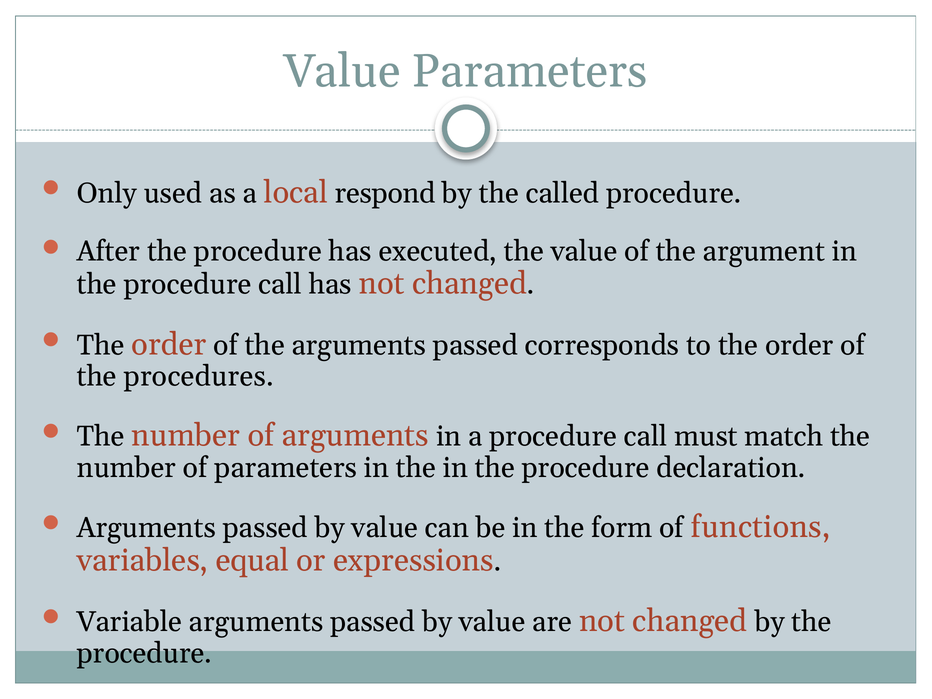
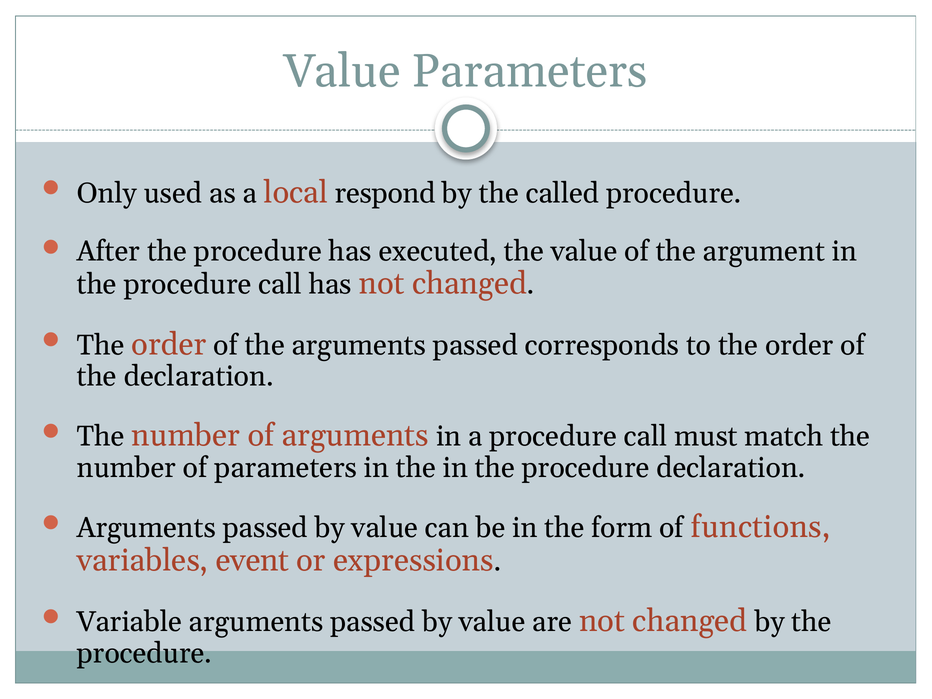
the procedures: procedures -> declaration (199, 376)
equal: equal -> event (252, 560)
